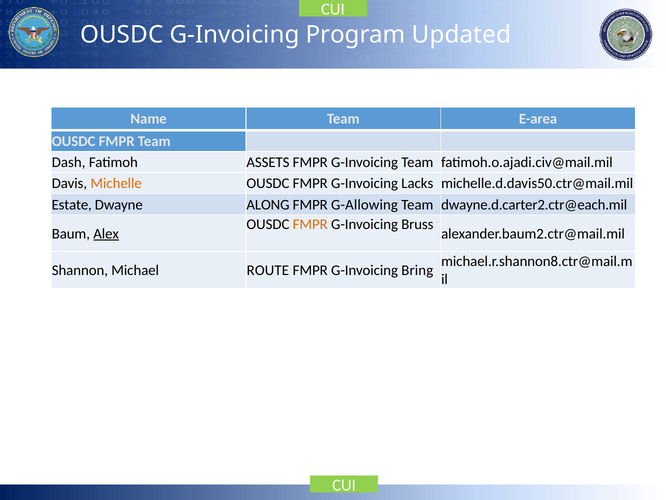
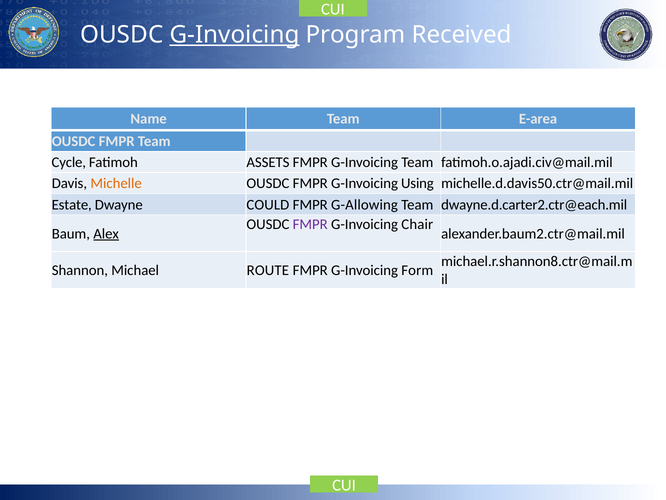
G-Invoicing underline: none -> present (235, 35)
Updated: Updated -> Received (462, 35)
Dash: Dash -> Cycle (69, 162)
Lacks: Lacks -> Using (417, 183)
ALONG: ALONG -> COULD (268, 205)
FMPR colour: orange -> purple (310, 224)
Bruss: Bruss -> Chair (417, 224)
Bring: Bring -> Form (417, 270)
